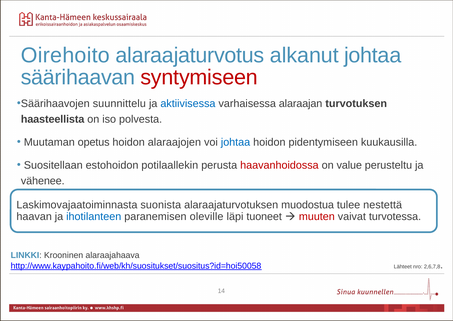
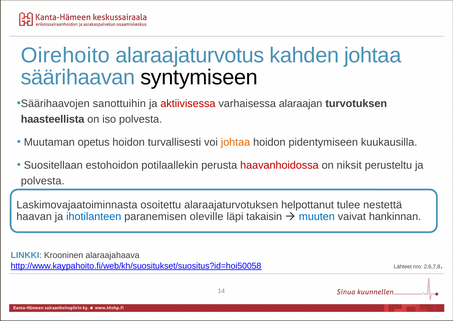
alkanut: alkanut -> kahden (304, 55)
syntymiseen colour: red -> black (199, 77)
suunnittelu: suunnittelu -> sanottuihin (119, 103)
aktiivisessa colour: blue -> red (188, 103)
alaraajojen: alaraajojen -> turvallisesti (174, 142)
johtaa colour: blue -> orange (236, 142)
value: value -> niksit (349, 165)
vähenee: vähenee -> polvesta (43, 181)
suonista: suonista -> osoitettu (161, 205)
muodostua: muodostua -> helpottanut (308, 205)
tuoneet: tuoneet -> takaisin (264, 216)
muuten colour: red -> blue (317, 216)
turvotessa: turvotessa -> hankinnan (395, 216)
